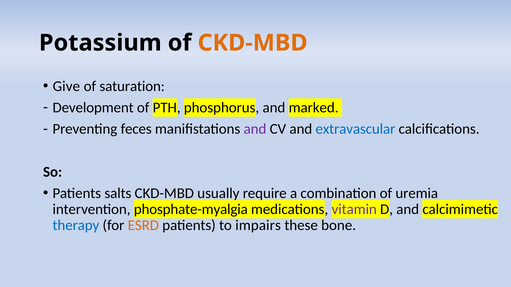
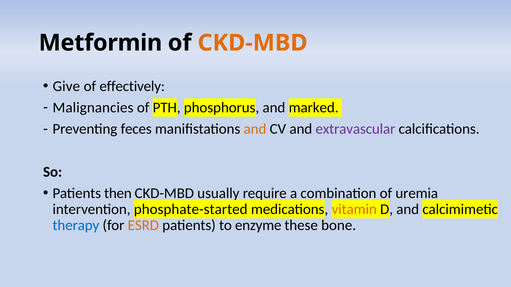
Potassium: Potassium -> Metformin (100, 43)
saturation: saturation -> effectively (132, 86)
Development: Development -> Malignancies (93, 108)
and colour: purple -> orange (255, 129)
extravascular colour: blue -> purple (355, 129)
salts: salts -> then (118, 194)
phosphate-myalgia: phosphate-myalgia -> phosphate-started (191, 210)
vitamin colour: purple -> orange (354, 210)
impairs: impairs -> enzyme (258, 226)
